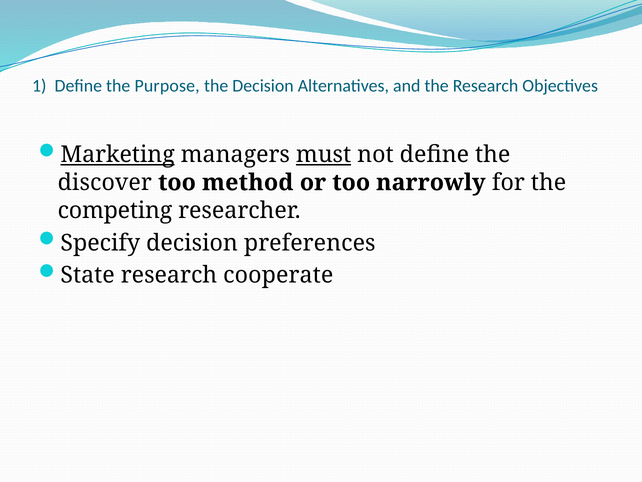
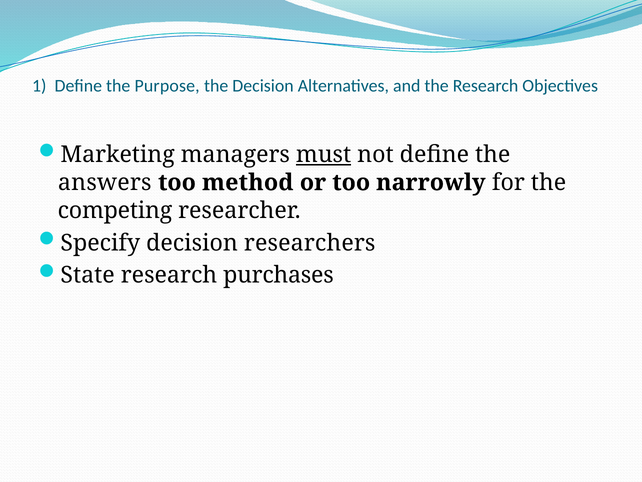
Marketing underline: present -> none (118, 155)
discover: discover -> answers (105, 182)
preferences: preferences -> researchers (310, 243)
cooperate: cooperate -> purchases (278, 275)
